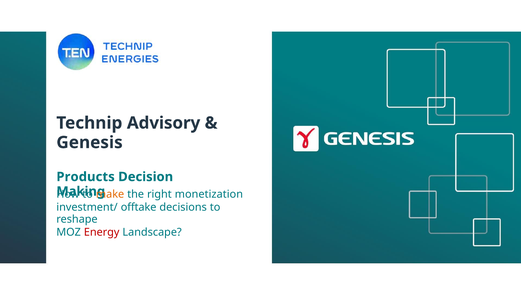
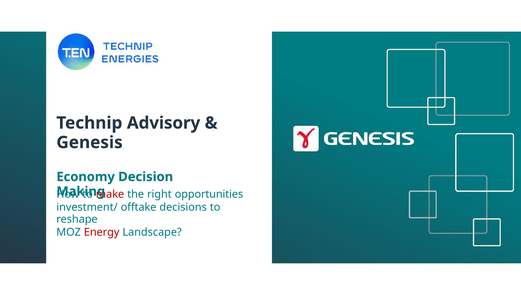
Products: Products -> Economy (86, 177)
make colour: orange -> red (110, 194)
monetization: monetization -> opportunities (209, 194)
